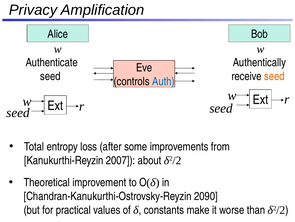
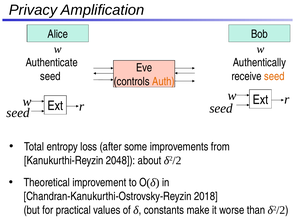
Auth colour: blue -> orange (163, 81)
2007: 2007 -> 2048 (121, 160)
2090: 2090 -> 2018 (206, 196)
